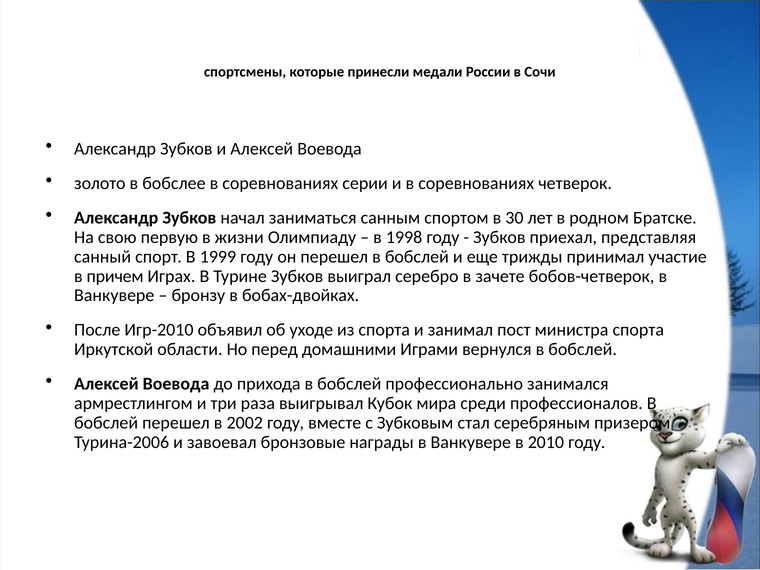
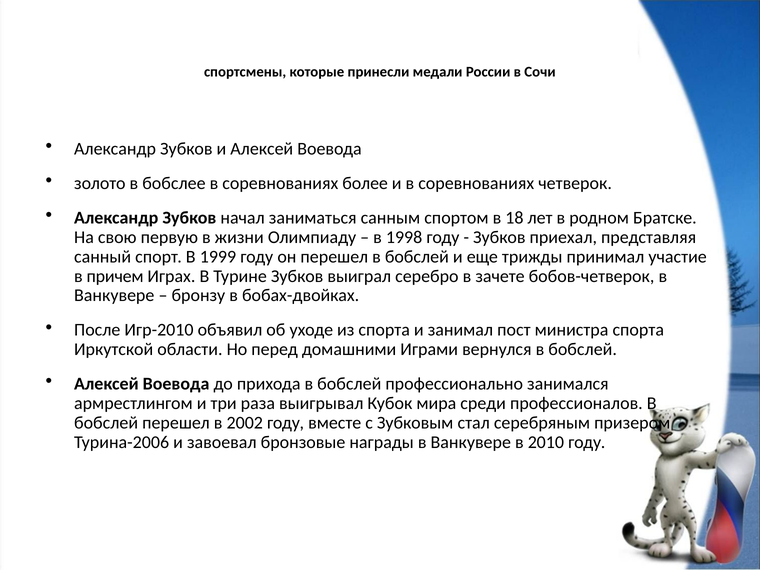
серии: серии -> более (365, 183)
30: 30 -> 18 (514, 218)
